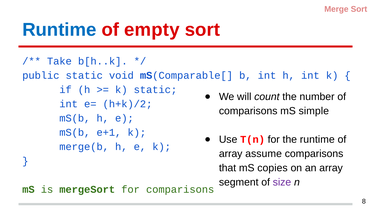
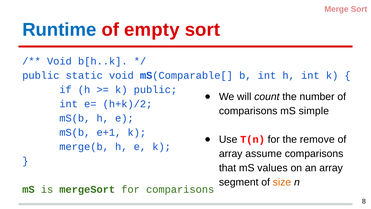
Take: Take -> Void (59, 61)
k static: static -> public (155, 90)
the runtime: runtime -> remove (317, 139)
copies: copies -> values (272, 168)
size colour: purple -> orange (282, 182)
